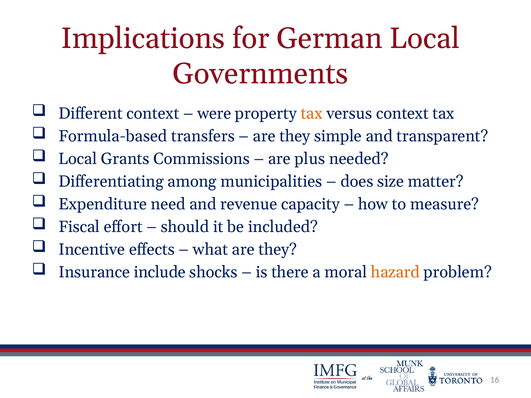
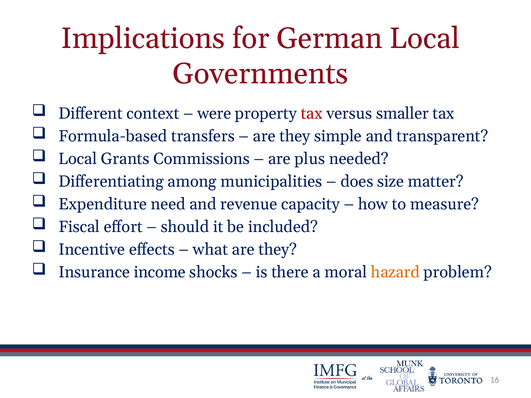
tax colour: orange -> red (312, 114)
versus context: context -> smaller (402, 114)
include: include -> income (160, 272)
